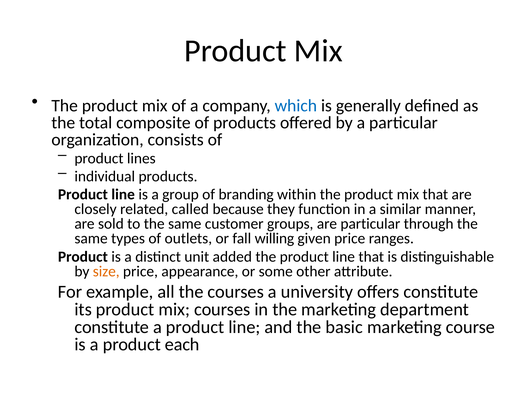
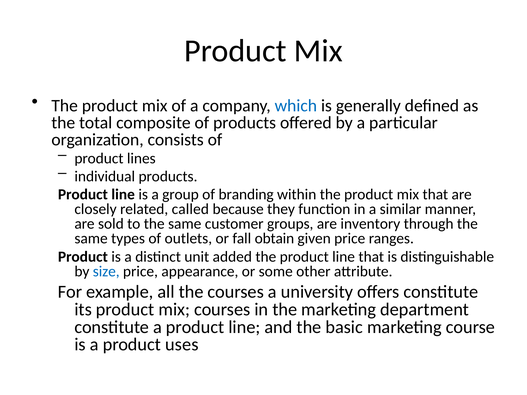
are particular: particular -> inventory (370, 224)
willing: willing -> obtain (274, 239)
size colour: orange -> blue (106, 272)
each: each -> uses (182, 345)
